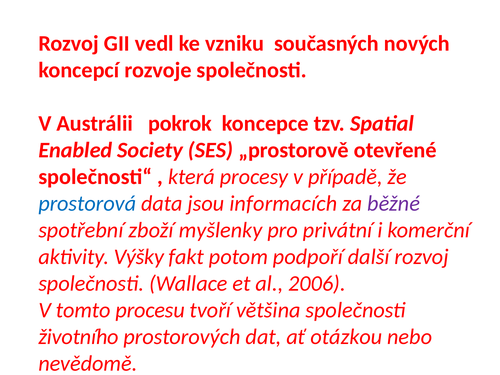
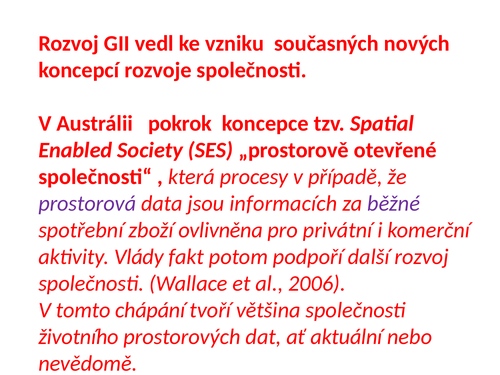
prostorová colour: blue -> purple (87, 203)
myšlenky: myšlenky -> ovlivněna (221, 230)
Výšky: Výšky -> Vlády (139, 257)
procesu: procesu -> chápání (150, 310)
otázkou: otázkou -> aktuální (346, 337)
